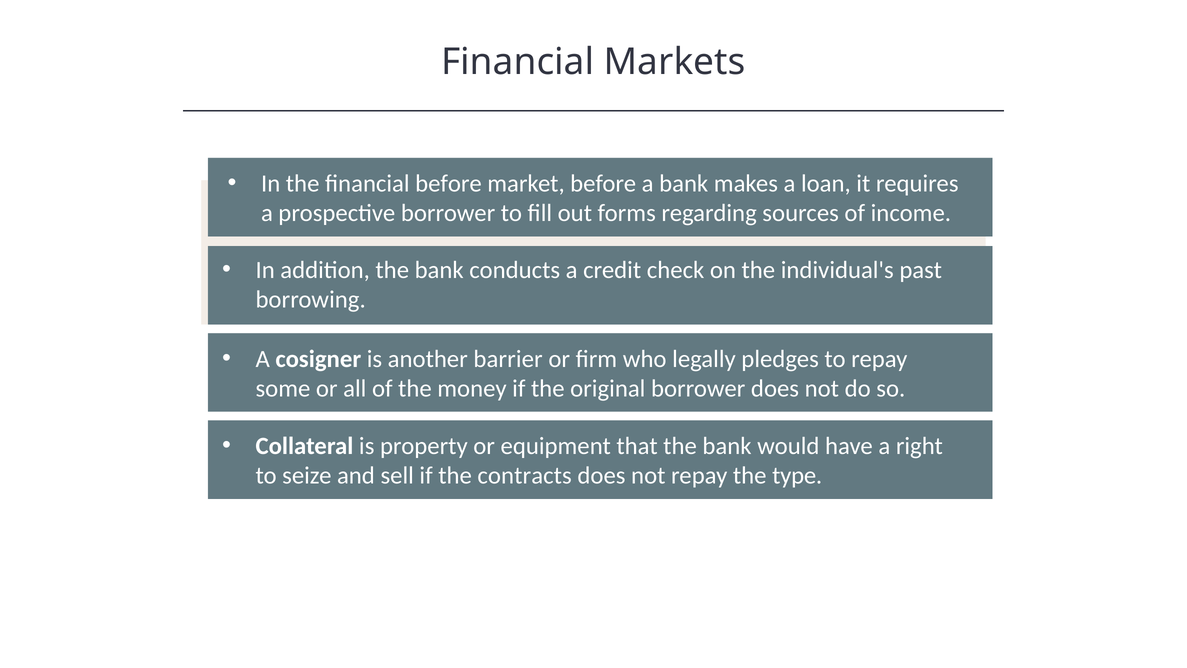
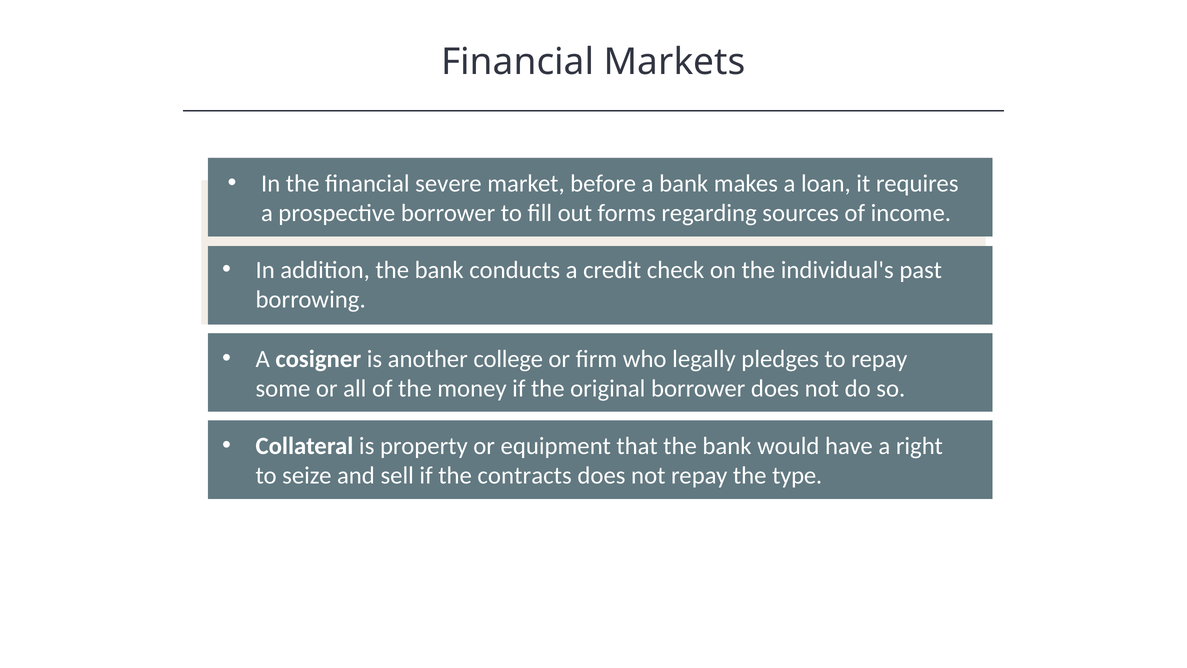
financial before: before -> severe (448, 183)
barrier: barrier -> college (508, 359)
